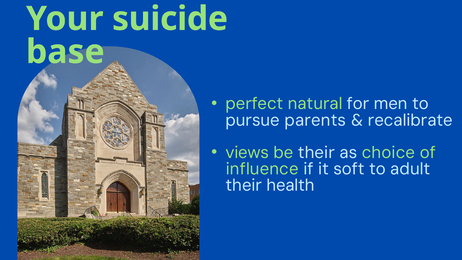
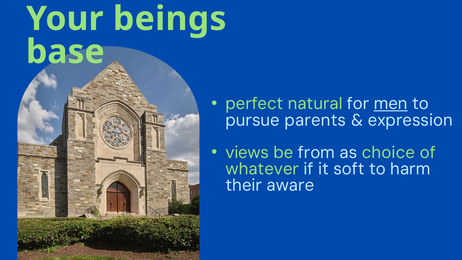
suicide: suicide -> beings (170, 19)
men underline: none -> present (391, 104)
recalibrate: recalibrate -> expression (410, 120)
be their: their -> from (316, 153)
influence: influence -> whatever (262, 169)
adult: adult -> harm (410, 169)
health: health -> aware (290, 185)
